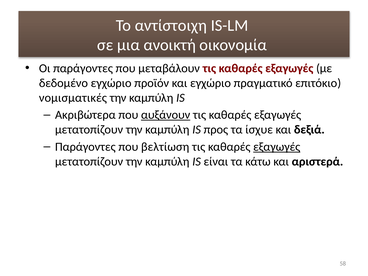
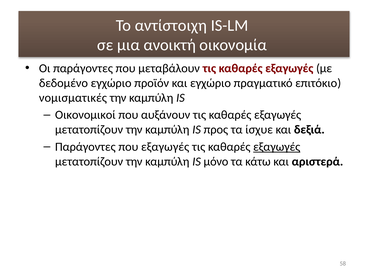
Ακριβώτερα: Ακριβώτερα -> Οικονομικοί (85, 115)
αυξάνουν underline: present -> none (166, 115)
που βελτίωση: βελτίωση -> εξαγωγές (165, 147)
είναι: είναι -> μόνο (216, 162)
